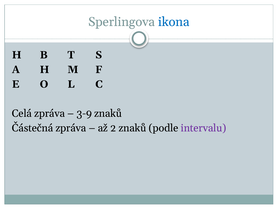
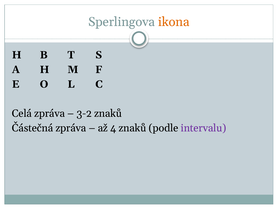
ikona colour: blue -> orange (174, 22)
3-9: 3-9 -> 3-2 (84, 113)
2: 2 -> 4 (113, 128)
